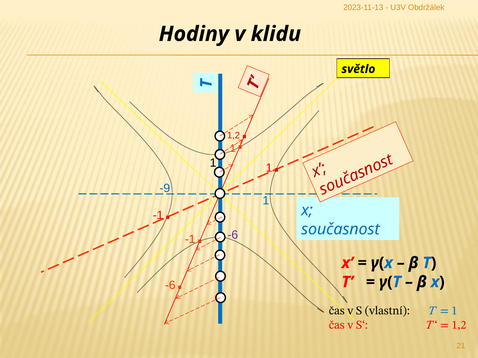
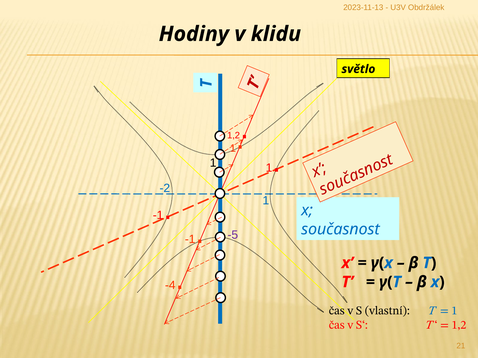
-9: -9 -> -2 (165, 188)
-6: -6 -> -5 (233, 235)
-6: -6 -> -4 (170, 286)
